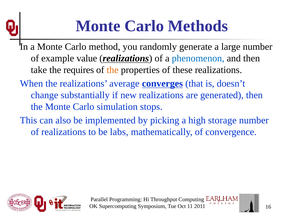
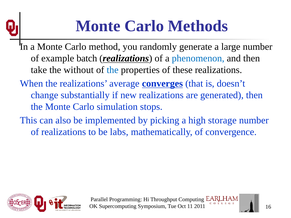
value: value -> batch (87, 58)
requires: requires -> without (79, 70)
the colour: orange -> blue (113, 70)
